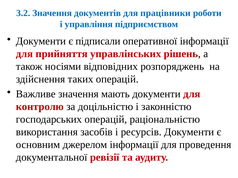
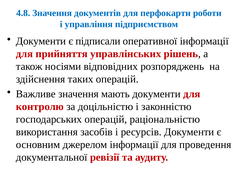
3.2: 3.2 -> 4.8 (23, 13)
працівники: працівники -> перфокарти (166, 13)
